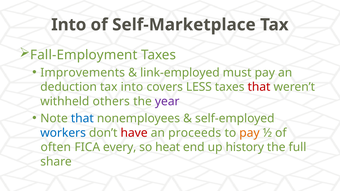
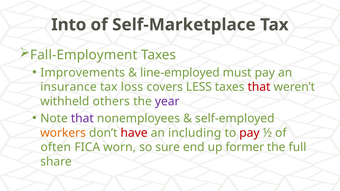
link-employed: link-employed -> line-employed (180, 73)
deduction: deduction -> insurance (69, 87)
tax into: into -> loss (132, 87)
that colour: blue -> purple (82, 119)
workers colour: blue -> orange (63, 133)
proceeds: proceeds -> including (195, 133)
pay colour: orange -> red (249, 133)
every: every -> worn (120, 147)
heat: heat -> sure (168, 147)
history: history -> former (245, 147)
